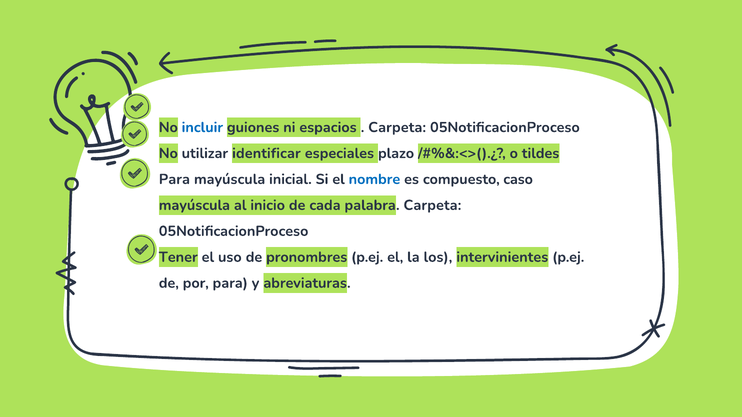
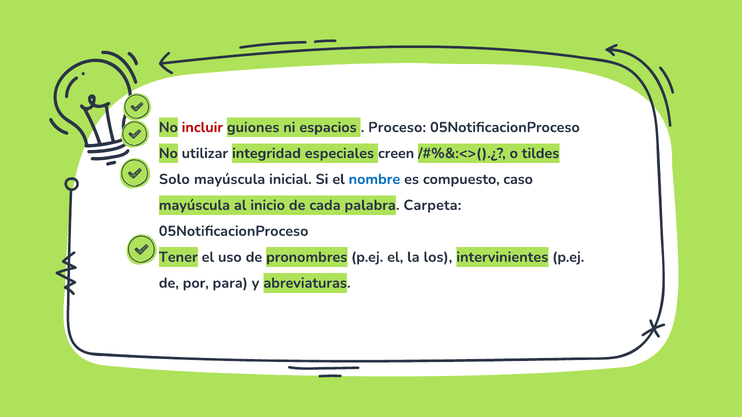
incluir colour: blue -> red (202, 127)
Carpeta: Carpeta -> Proceso (397, 127)
identificar: identificar -> integridad (266, 153)
plazo: plazo -> creen (396, 153)
Para: Para -> Solo (174, 179)
